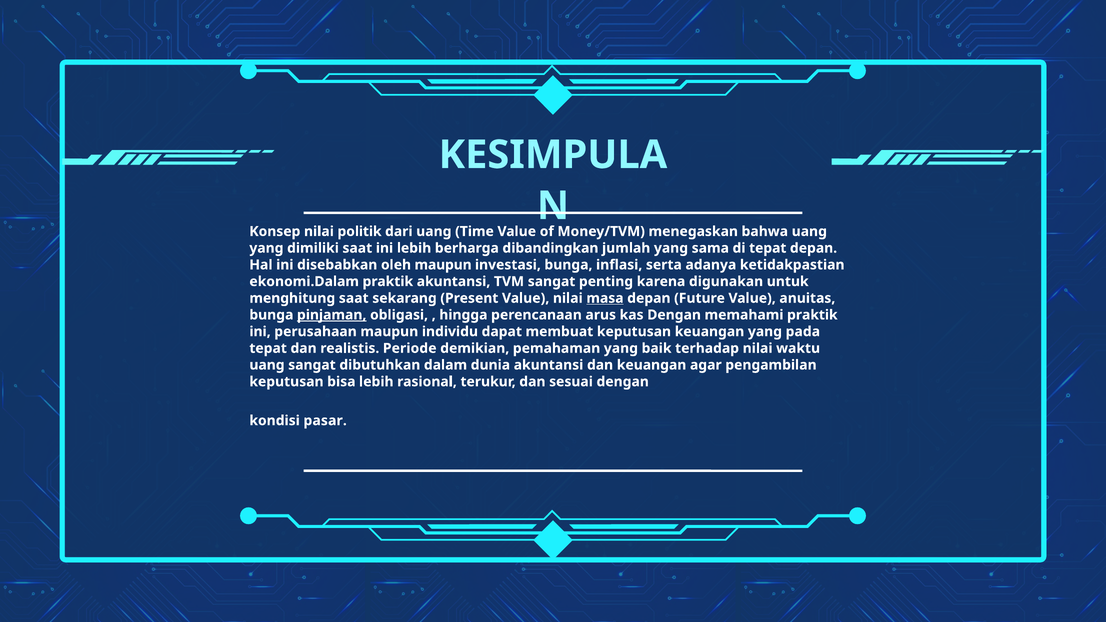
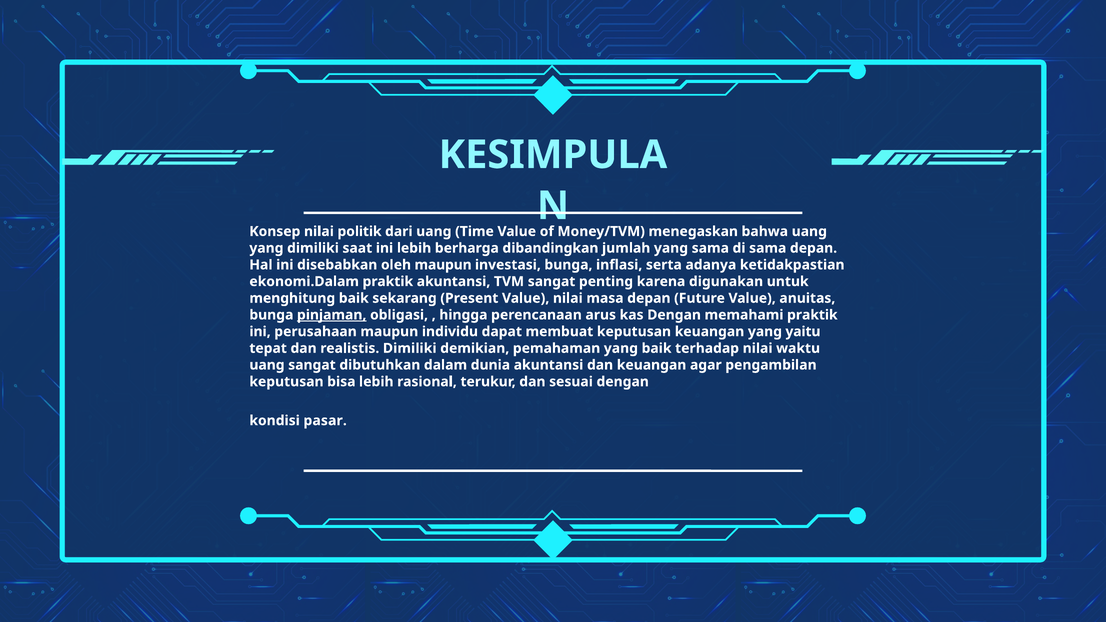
di tepat: tepat -> sama (768, 248)
menghitung saat: saat -> baik (354, 298)
masa underline: present -> none (605, 298)
pada: pada -> yaitu (803, 332)
realistis Periode: Periode -> Dimiliki (410, 348)
